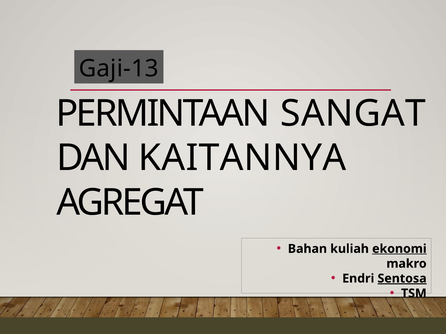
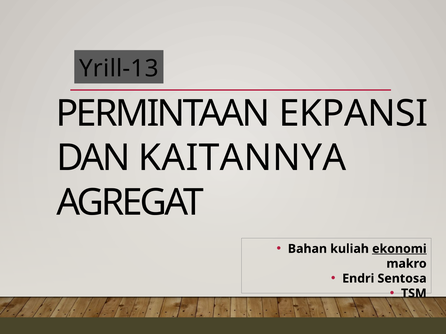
Gaji-13: Gaji-13 -> Yrill-13 (119, 69)
SANGAT: SANGAT -> EKPANSI (353, 114)
Sentosa underline: present -> none (402, 279)
